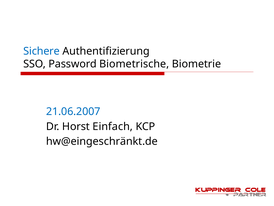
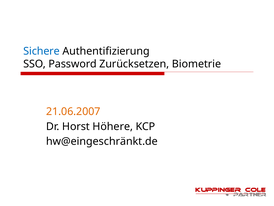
Biometrische: Biometrische -> Zurücksetzen (134, 64)
21.06.2007 colour: blue -> orange (73, 111)
Einfach: Einfach -> Höhere (113, 126)
